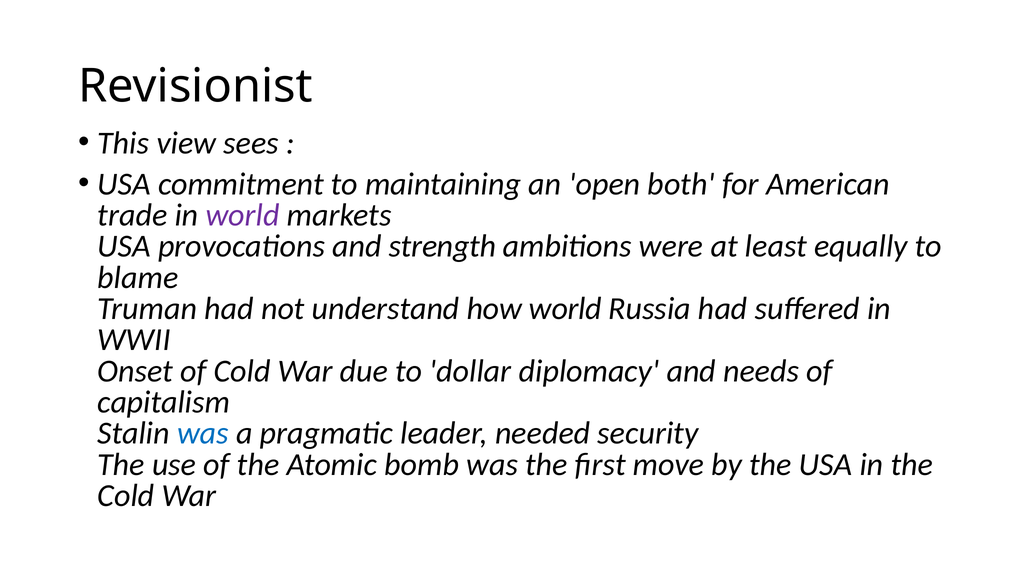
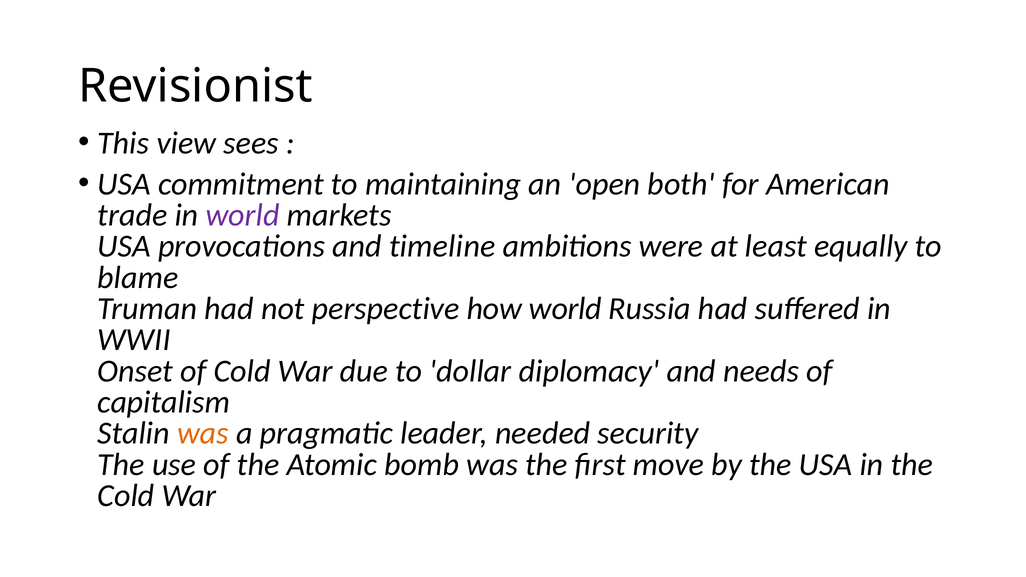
strength: strength -> timeline (442, 246)
understand: understand -> perspective (386, 309)
was colour: blue -> orange (203, 433)
